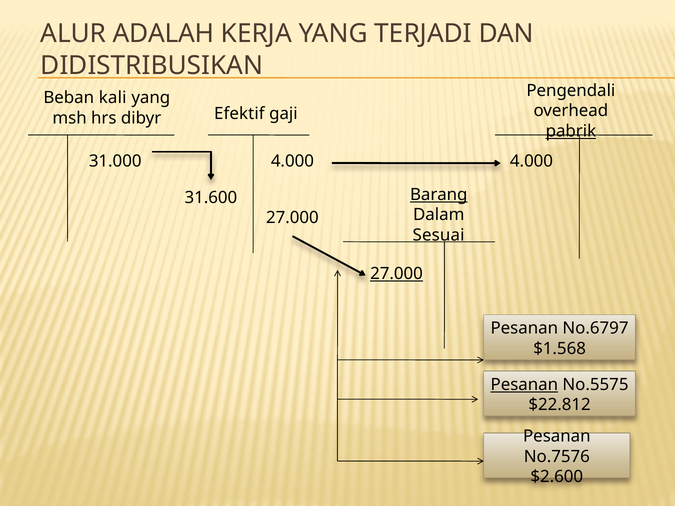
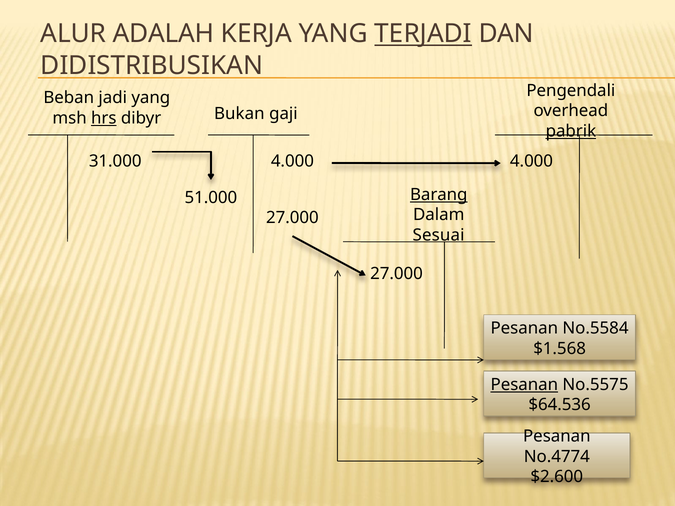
TERJADI underline: none -> present (423, 34)
kali: kali -> jadi (113, 98)
hrs underline: none -> present (104, 118)
Efektif: Efektif -> Bukan (239, 114)
31.600: 31.600 -> 51.000 (211, 198)
27.000 underline: present -> none (397, 274)
No.6797: No.6797 -> No.5584 (595, 329)
$22.812: $22.812 -> $64.536 (560, 405)
No.7576: No.7576 -> No.4774 (557, 457)
